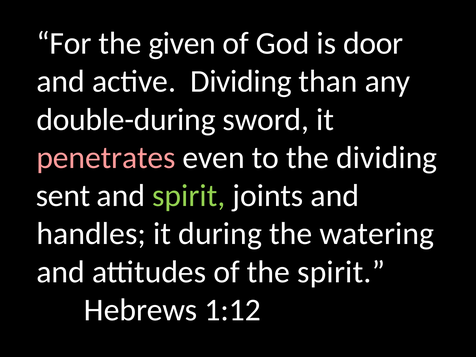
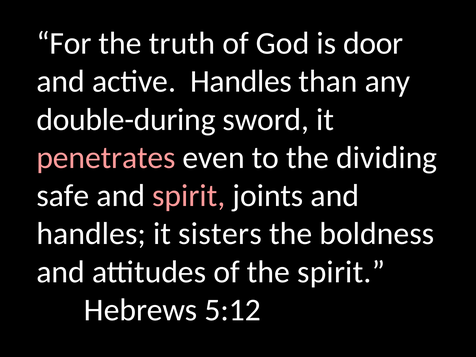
given: given -> truth (182, 43)
active Dividing: Dividing -> Handles (241, 81)
sent: sent -> safe (63, 196)
spirit colour: light green -> pink (189, 196)
during: during -> sisters (220, 234)
watering: watering -> boldness (377, 234)
1:12: 1:12 -> 5:12 (233, 310)
